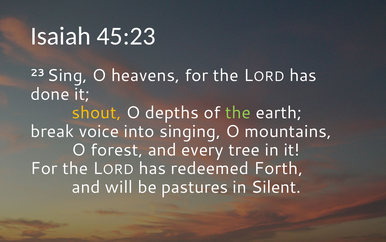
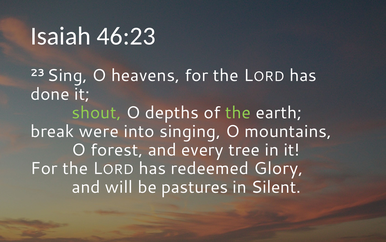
45:23: 45:23 -> 46:23 (126, 36)
shout colour: yellow -> light green (96, 112)
voice: voice -> were (99, 131)
Forth: Forth -> Glory (278, 168)
